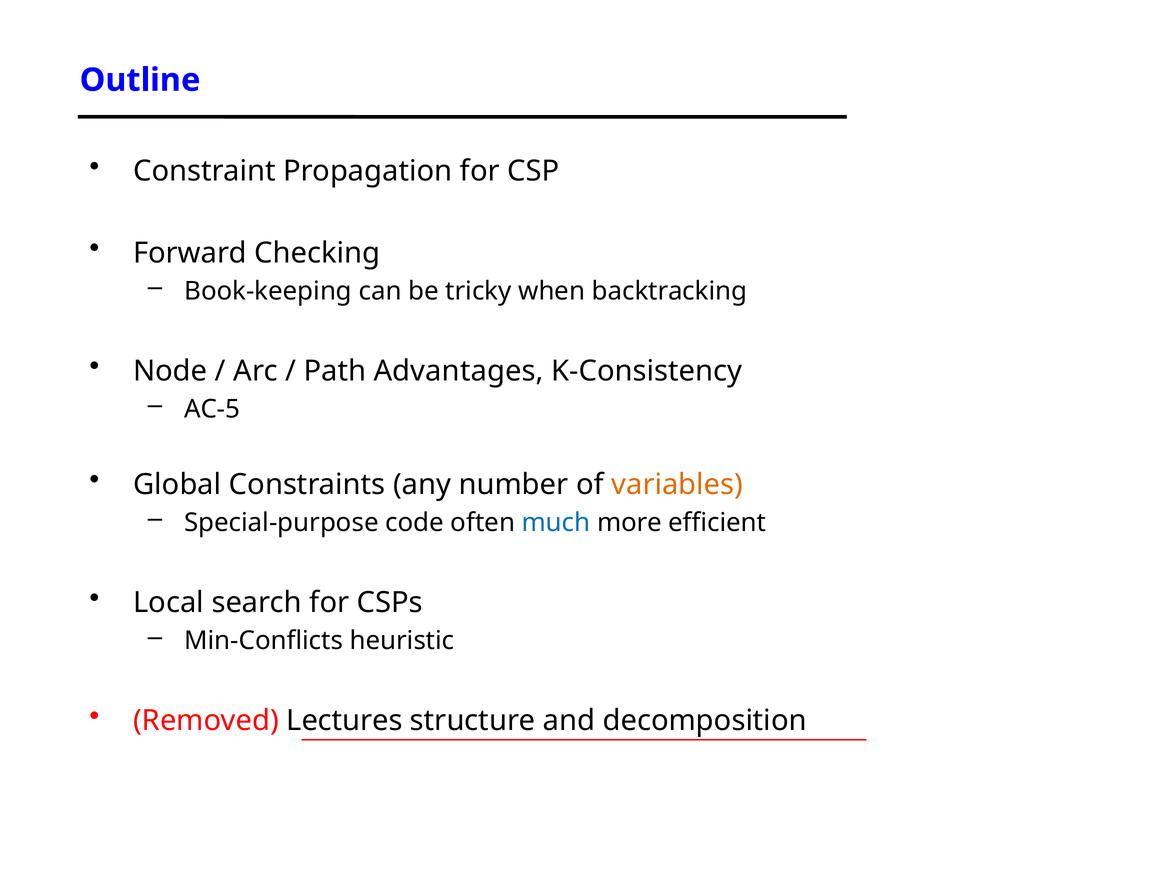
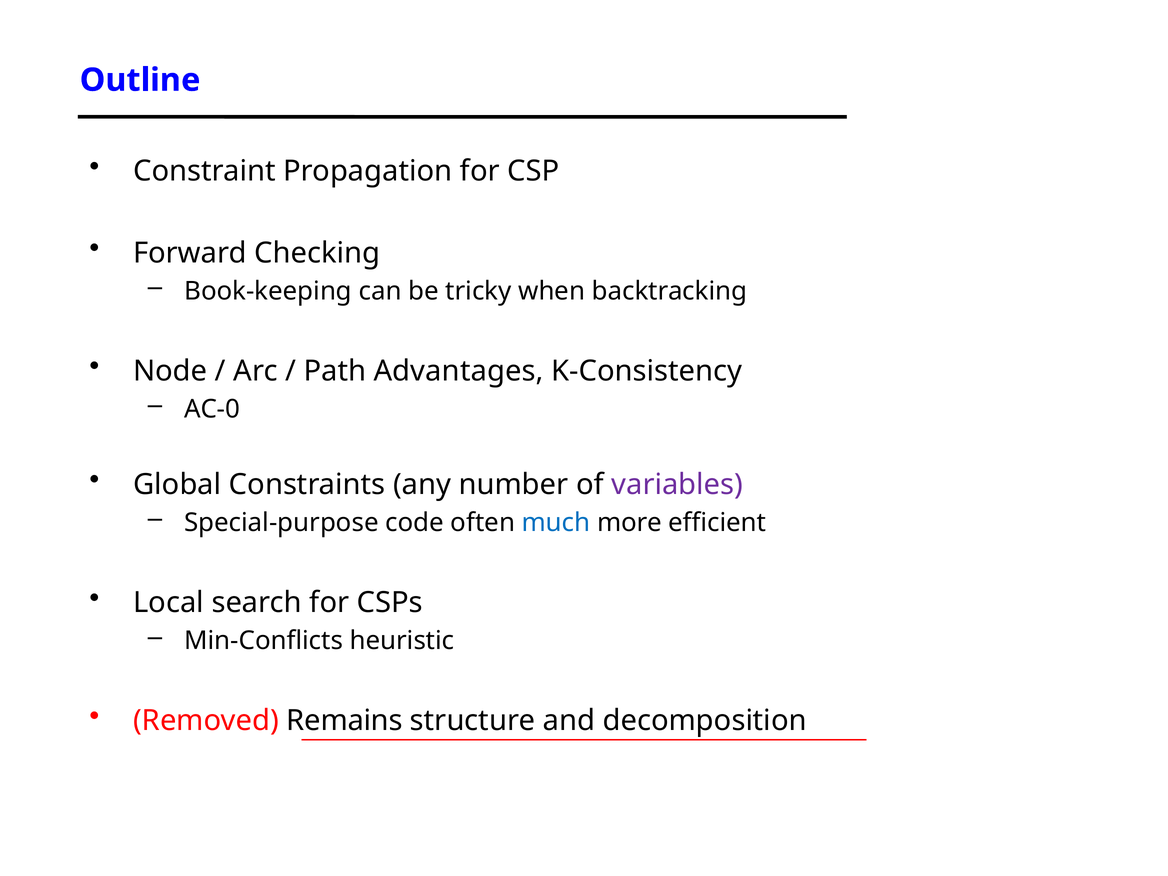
AC-5: AC-5 -> AC-0 (212, 409)
variables colour: orange -> purple (677, 485)
Lectures: Lectures -> Remains (345, 721)
